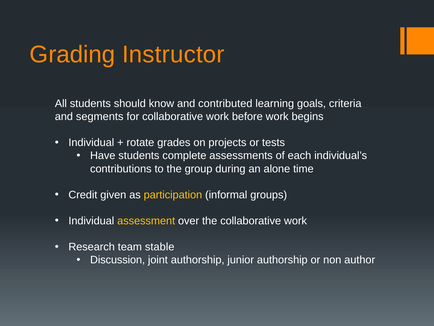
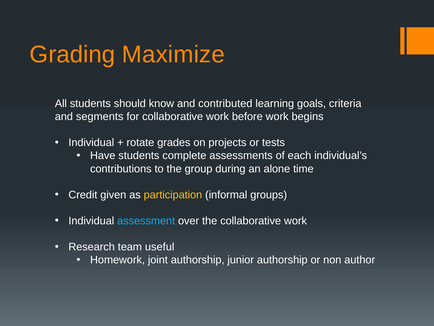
Instructor: Instructor -> Maximize (173, 54)
assessment colour: yellow -> light blue (146, 221)
stable: stable -> useful (160, 247)
Discussion: Discussion -> Homework (118, 260)
